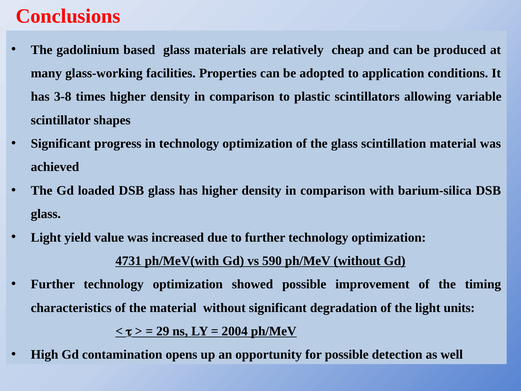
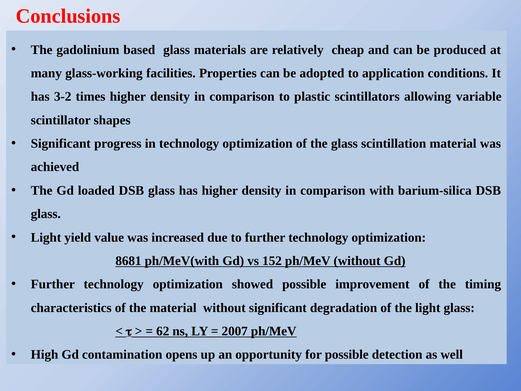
3-8: 3-8 -> 3-2 (63, 97)
4731: 4731 -> 8681 (128, 261)
590: 590 -> 152 (272, 261)
light units: units -> glass (459, 308)
29: 29 -> 62 (163, 331)
2004: 2004 -> 2007 (235, 331)
